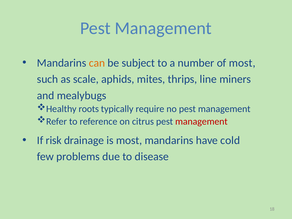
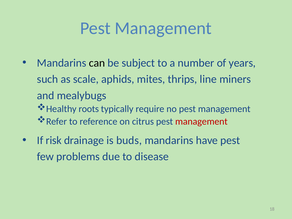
can colour: orange -> black (97, 63)
of most: most -> years (242, 63)
is most: most -> buds (129, 140)
have cold: cold -> pest (230, 140)
